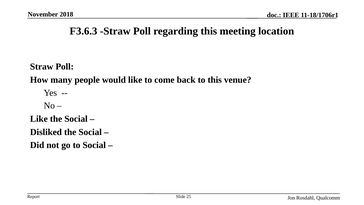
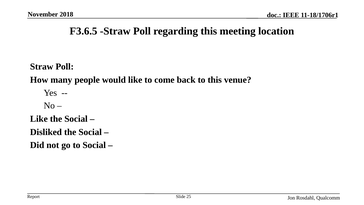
F3.6.3: F3.6.3 -> F3.6.5 (83, 31)
